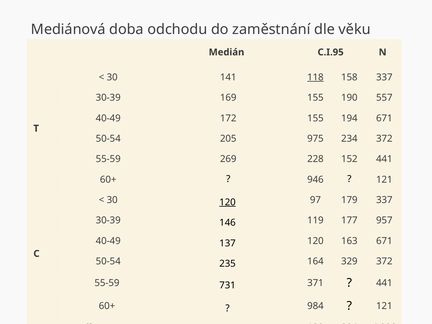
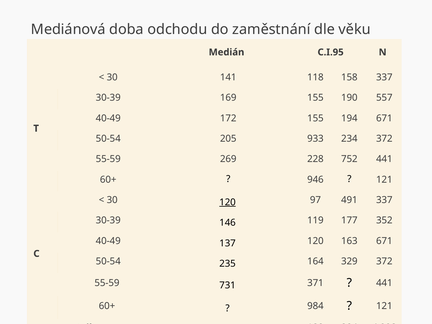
118 underline: present -> none (315, 77)
975: 975 -> 933 (315, 139)
152: 152 -> 752 (349, 159)
179: 179 -> 491 (349, 200)
957: 957 -> 352 (384, 220)
